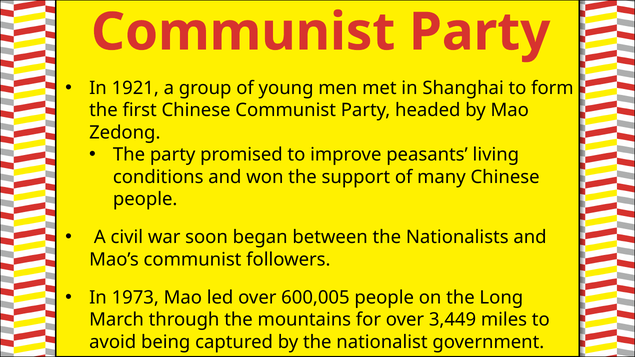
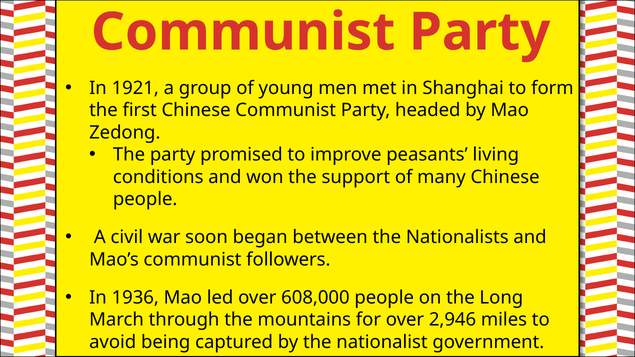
1973: 1973 -> 1936 (135, 298)
600,005: 600,005 -> 608,000 (315, 298)
3,449: 3,449 -> 2,946 (453, 320)
